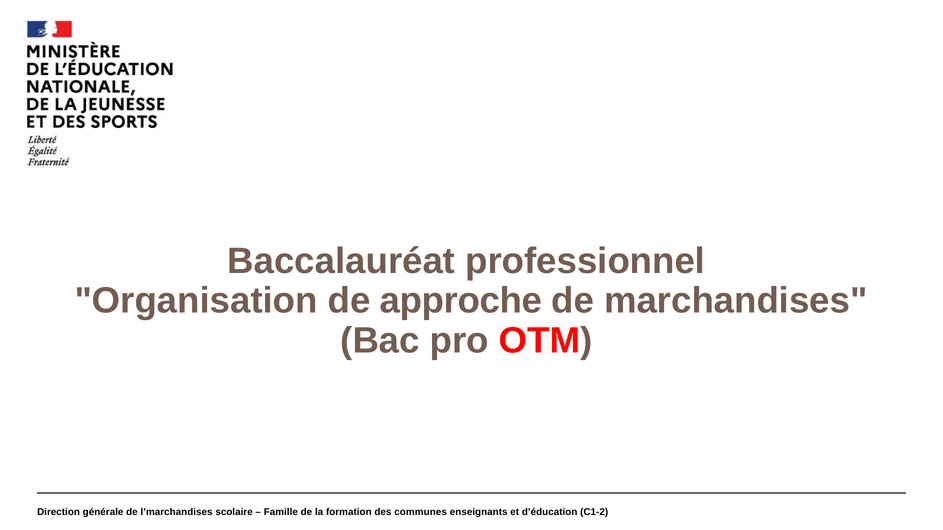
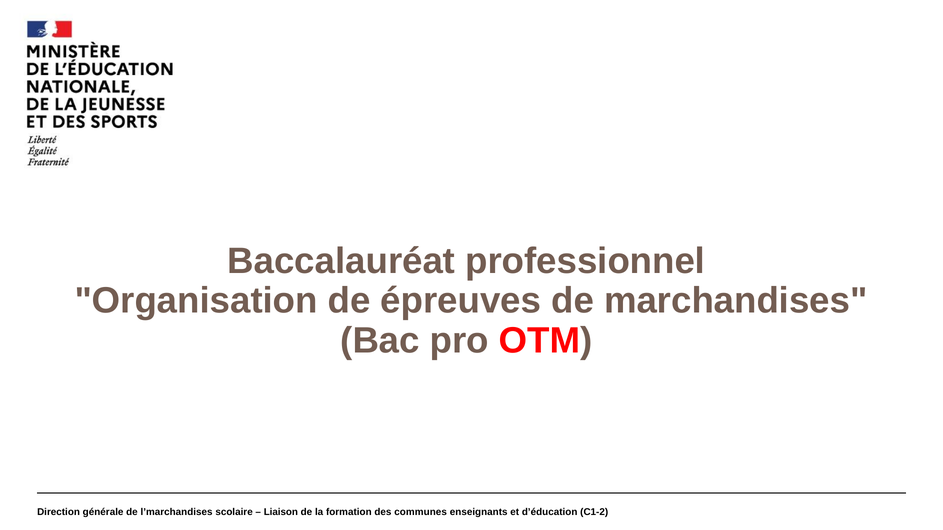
approche: approche -> épreuves (461, 301)
Famille: Famille -> Liaison (281, 513)
